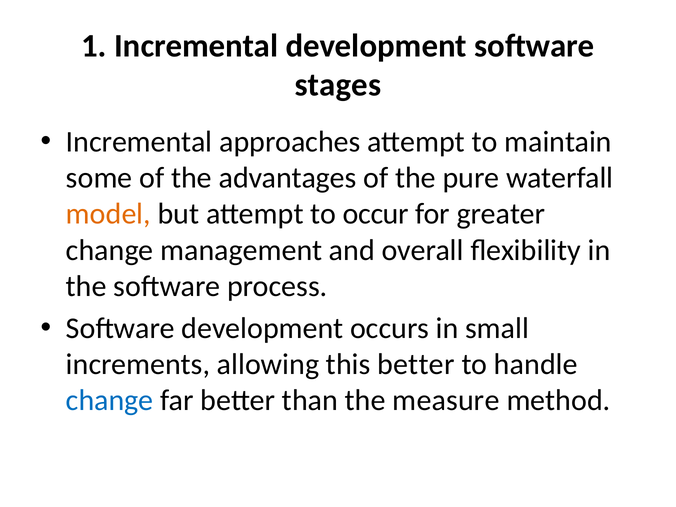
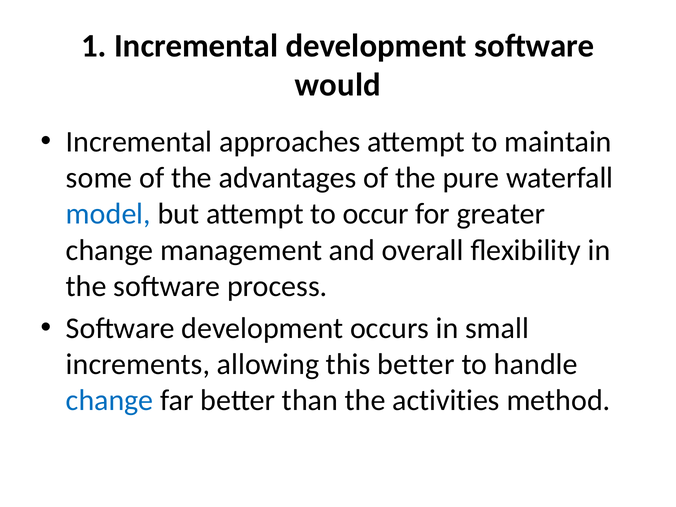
stages: stages -> would (338, 85)
model colour: orange -> blue (108, 214)
measure: measure -> activities (446, 400)
